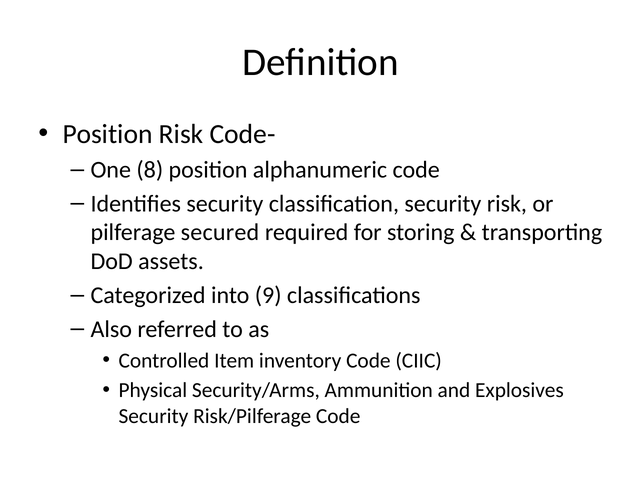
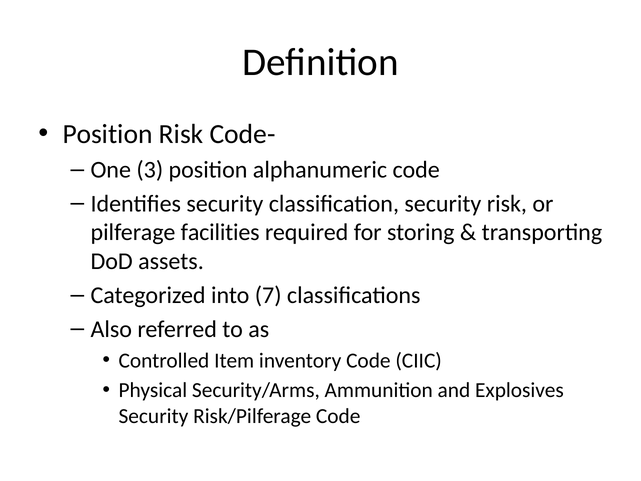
8: 8 -> 3 (150, 170)
secured: secured -> facilities (220, 232)
9: 9 -> 7 (268, 295)
